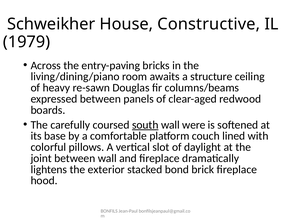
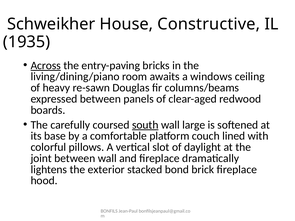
1979: 1979 -> 1935 (27, 42)
Across underline: none -> present (46, 66)
structure: structure -> windows (211, 77)
were: were -> large (194, 125)
